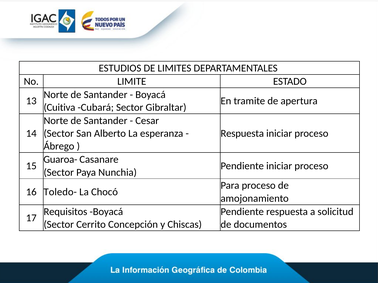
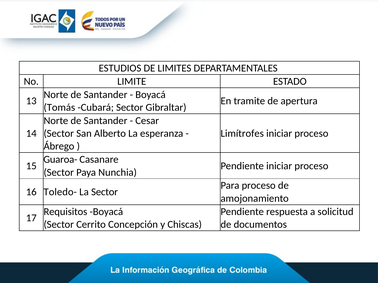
Cuitiva: Cuitiva -> Tomás (59, 108)
Respuesta: Respuesta -> Limítrofes (242, 134)
La Chocó: Chocó -> Sector (105, 192)
